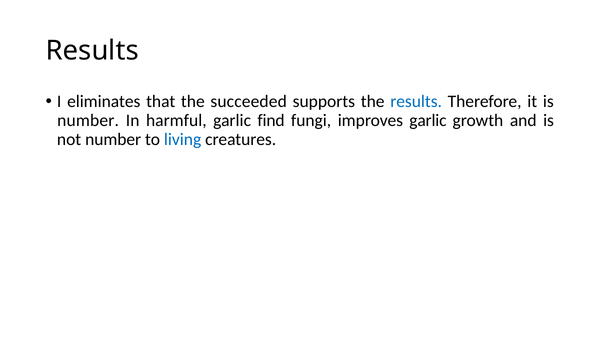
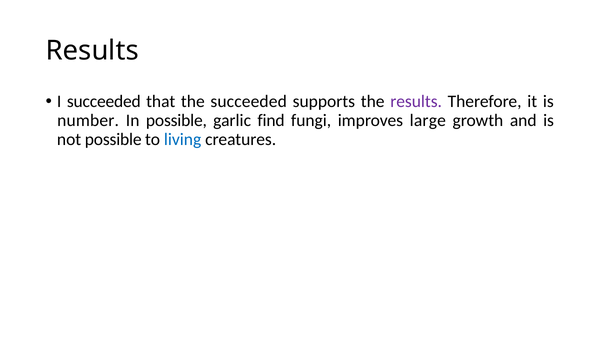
I eliminates: eliminates -> succeeded (104, 101)
results colour: blue -> purple (416, 101)
In harmful: harmful -> possible (176, 120)
improves garlic: garlic -> large (428, 120)
not number: number -> possible (113, 139)
